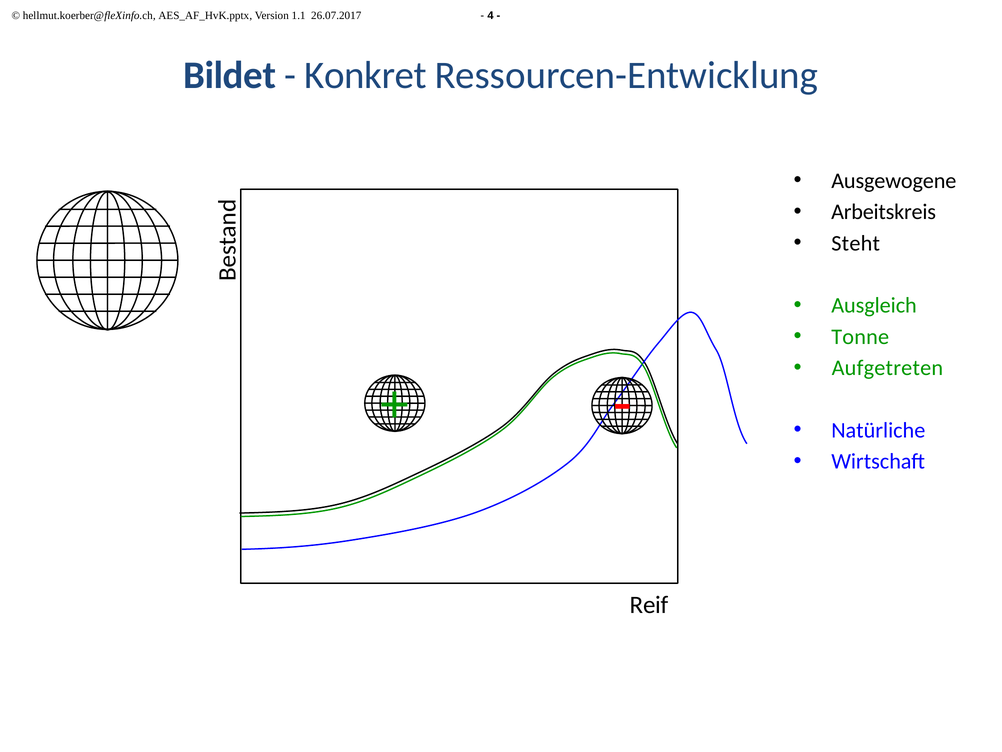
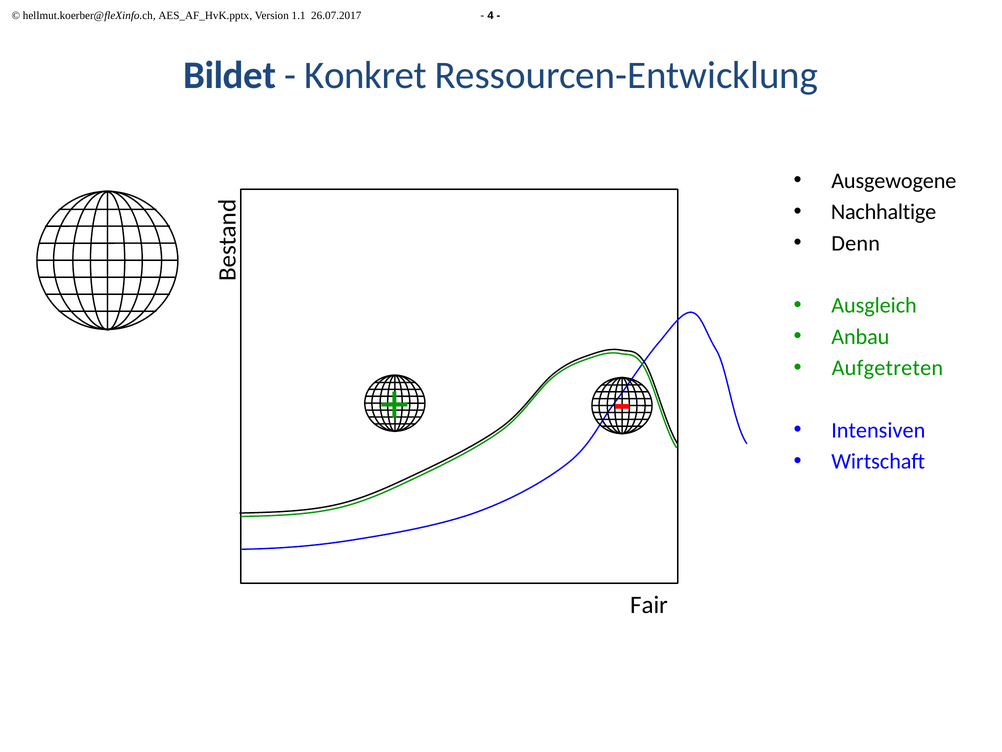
Arbeitskreis: Arbeitskreis -> Nachhaltige (884, 212)
Steht: Steht -> Denn (856, 243)
Tonne: Tonne -> Anbau (860, 337)
Natürliche: Natürliche -> Intensiven (878, 430)
Reif: Reif -> Fair (649, 605)
